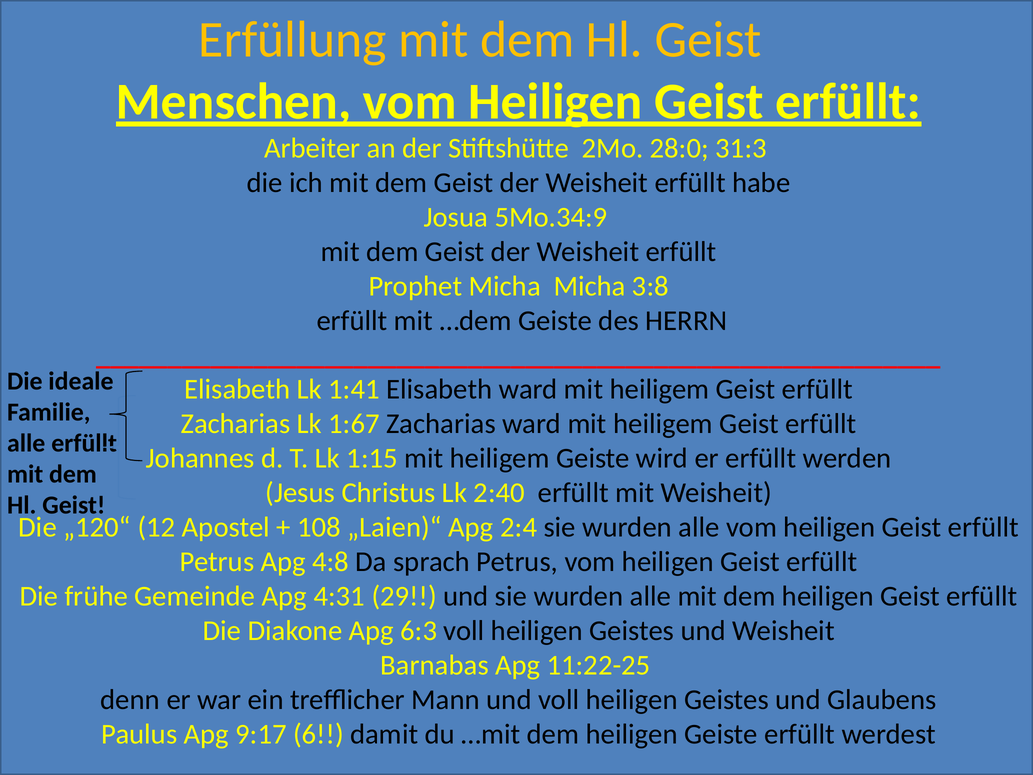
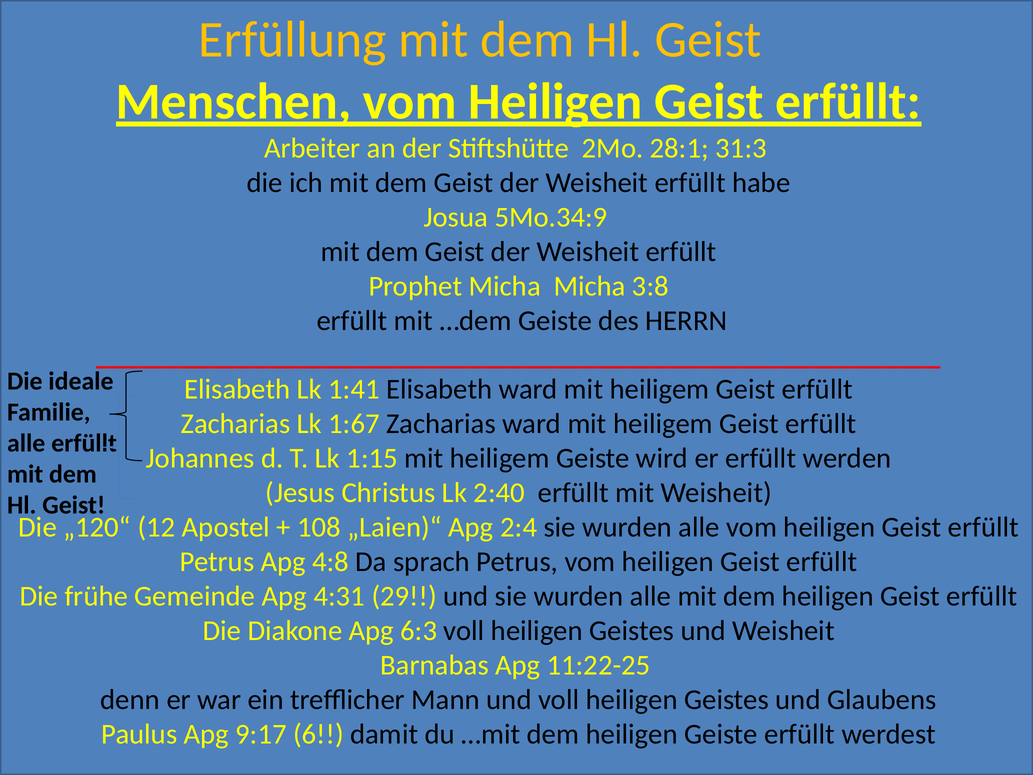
28:0: 28:0 -> 28:1 (679, 148)
